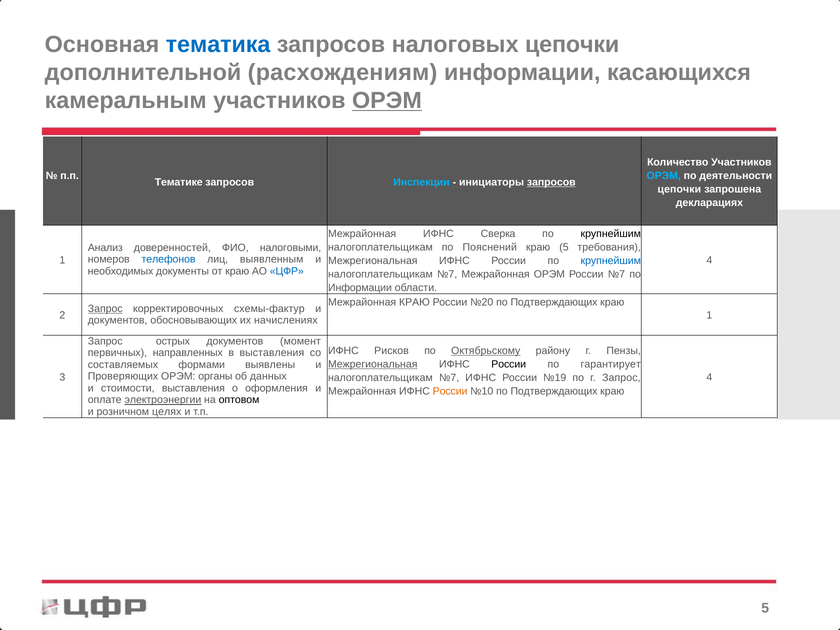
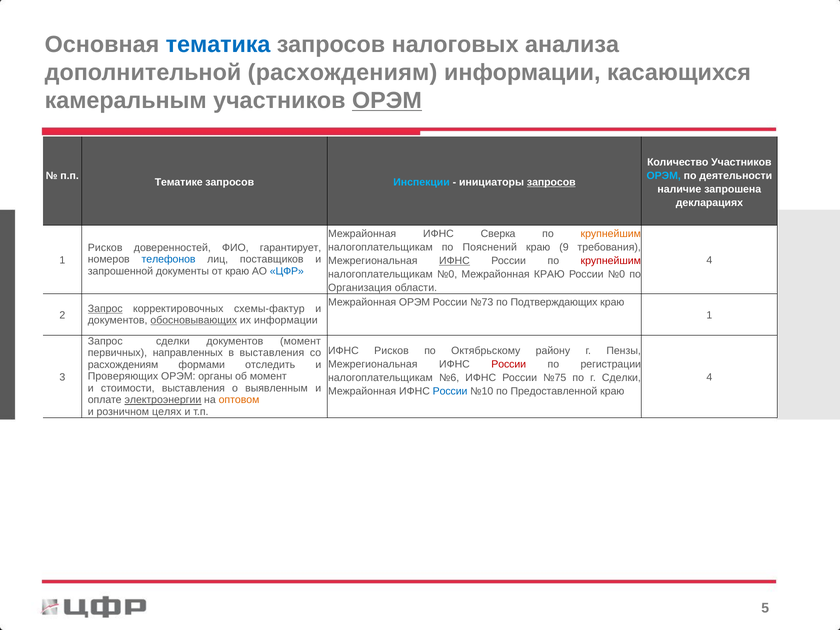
налоговых цепочки: цепочки -> анализа (572, 44)
цепочки: цепочки -> наличие (679, 189)
крупнейшим colour: black -> orange (611, 234)
краю 5: 5 -> 9 (564, 247)
Анализ: Анализ -> Рисков (105, 248)
налоговыми: налоговыми -> гарантирует (291, 248)
выявленным: выявленным -> поставщиков (272, 260)
ИФНС underline: none -> present (454, 261)
крупнейшим colour: blue -> red (611, 261)
необходимых: необходимых -> запрошенной (120, 271)
№7: №7 -> №0 (447, 274)
Межрайонная ОРЭМ: ОРЭМ -> КРАЮ (549, 274)
России №7: №7 -> №0 (616, 274)
Информации: Информации -> Организация (360, 288)
Межрайонная КРАЮ: КРАЮ -> ОРЭМ (415, 302)
№20: №20 -> №73 (482, 302)
обосновывающих underline: none -> present (194, 320)
их начислениях: начислениях -> информации (286, 320)
Запрос острых: острых -> сделки (173, 341)
Октябрьскому underline: present -> none (486, 351)
Межрегиональная underline: present -> none (373, 364)
России colour: black -> red (509, 364)
гарантирует: гарантирует -> регистрации (611, 364)
составляемых: составляемых -> расхождениям (123, 365)
выявлены: выявлены -> отследить (270, 365)
об данных: данных -> момент (268, 376)
№7: №7 -> №6 (449, 378)
№19: №19 -> №75 (555, 378)
г Запрос: Запрос -> Сделки (621, 378)
оформления: оформления -> выявленным (276, 388)
России colour: orange -> blue (450, 391)
№10 по Подтверждающих: Подтверждающих -> Предоставленной (554, 391)
оптовом colour: black -> orange (239, 400)
